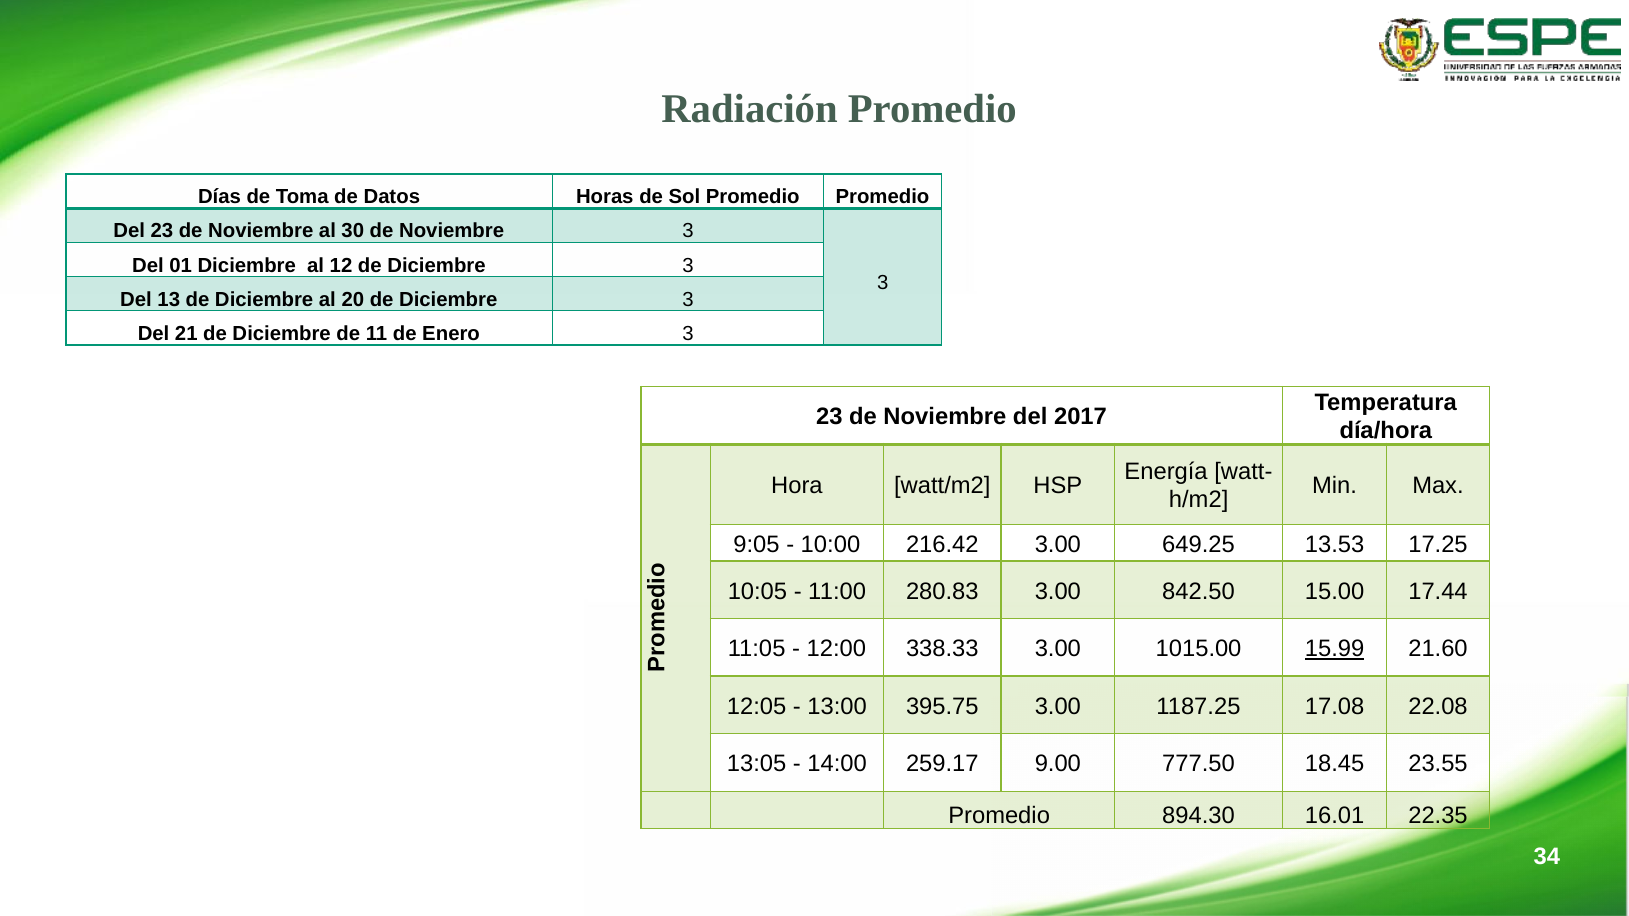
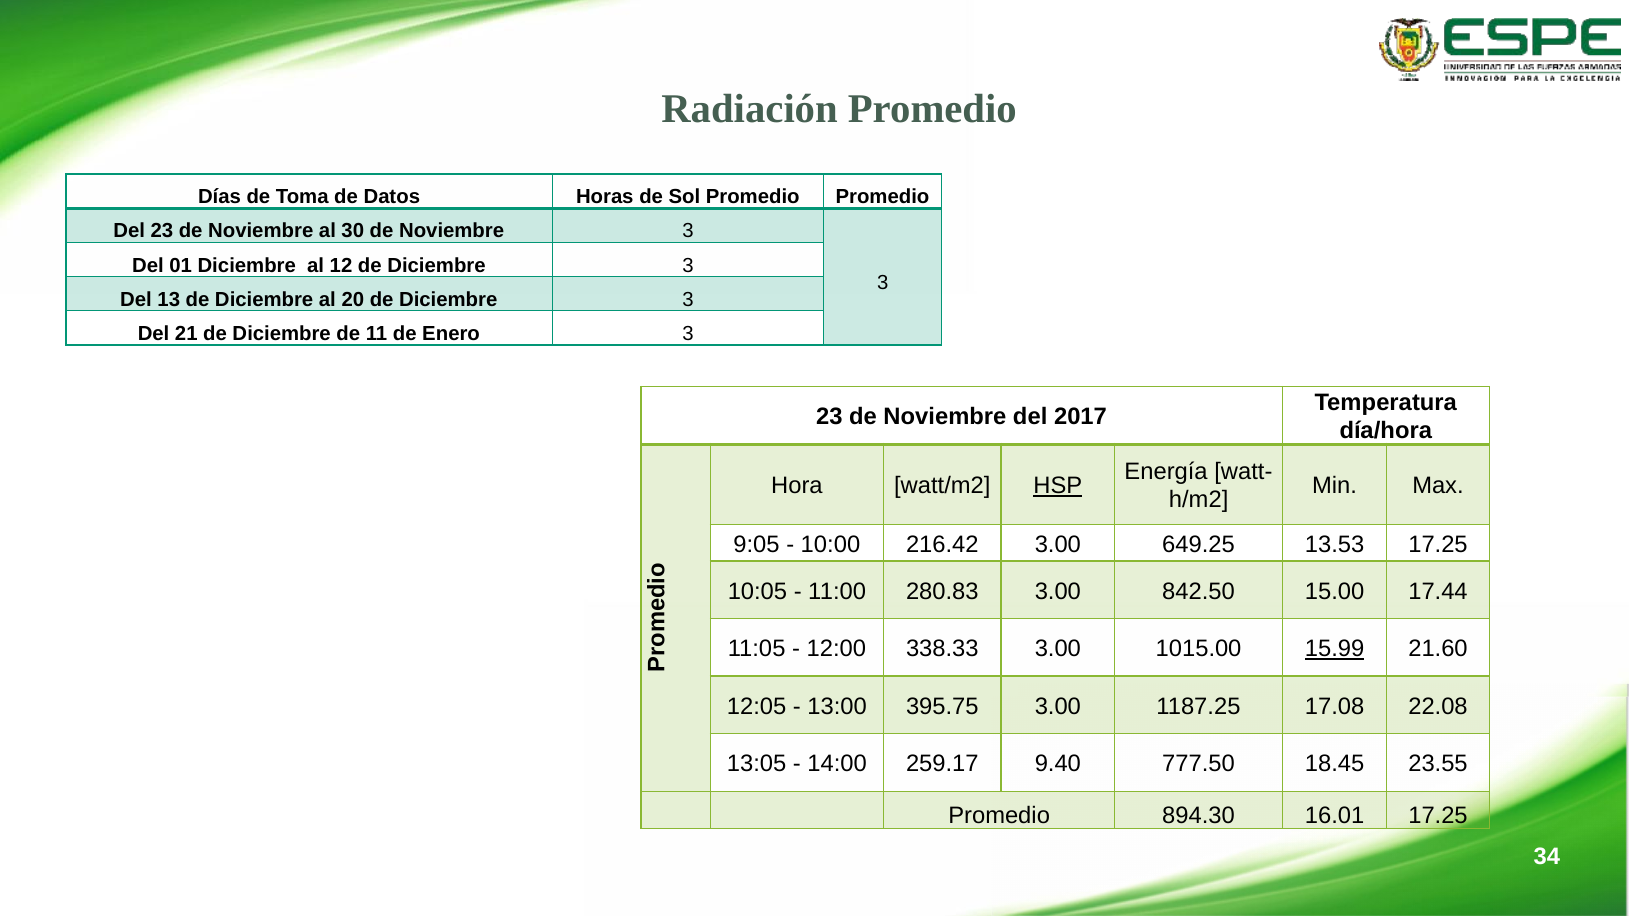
HSP underline: none -> present (1058, 486)
9.00: 9.00 -> 9.40 (1058, 764)
16.01 22.35: 22.35 -> 17.25 (1438, 816)
